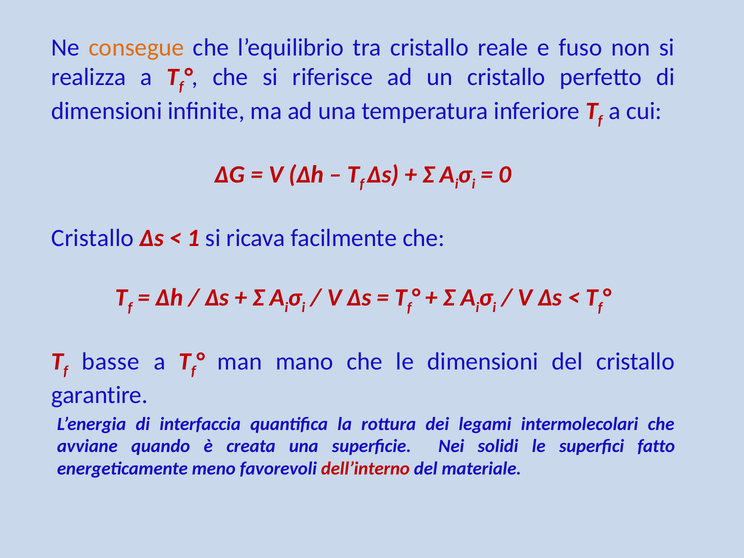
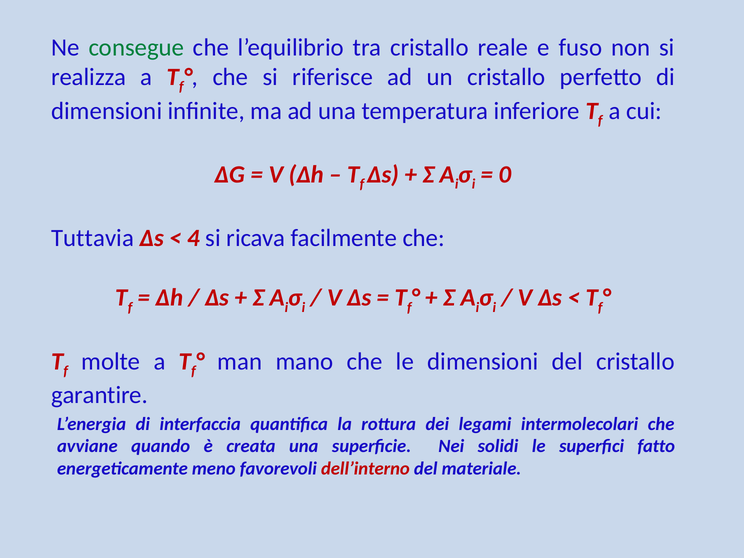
consegue colour: orange -> green (136, 47)
Cristallo: Cristallo -> Tuttavia (93, 238)
1: 1 -> 4 (194, 238)
basse: basse -> molte (111, 361)
